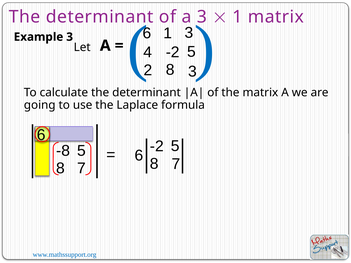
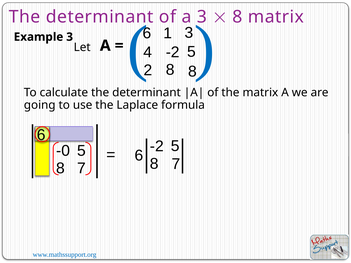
1: 1 -> 8 (237, 17)
8 3: 3 -> 8 (192, 71)
-8: -8 -> -0 (63, 151)
